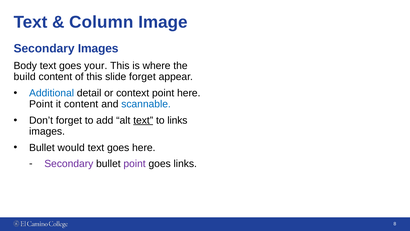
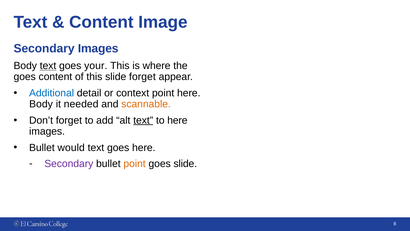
Column: Column -> Content (101, 22)
text underline: none -> present (48, 66)
build: build -> goes (25, 77)
Point: Point -> Body (41, 104)
it content: content -> needed (81, 104)
scannable colour: blue -> orange (146, 104)
to links: links -> here (177, 120)
point colour: purple -> orange (135, 164)
goes links: links -> slide (185, 164)
